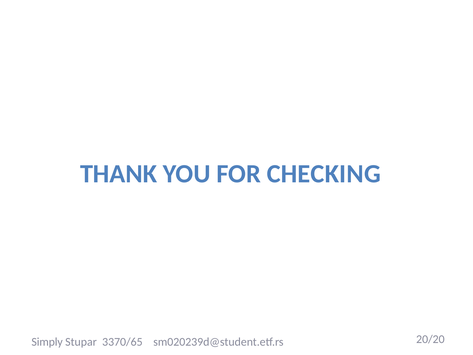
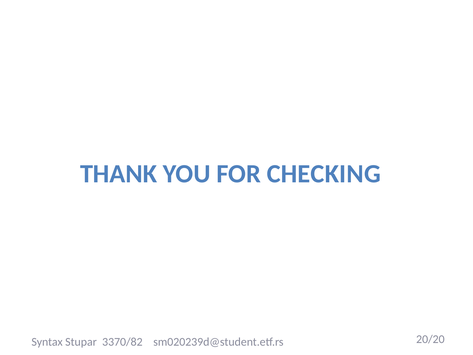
Simply: Simply -> Syntax (47, 342)
3370/65: 3370/65 -> 3370/82 (122, 342)
